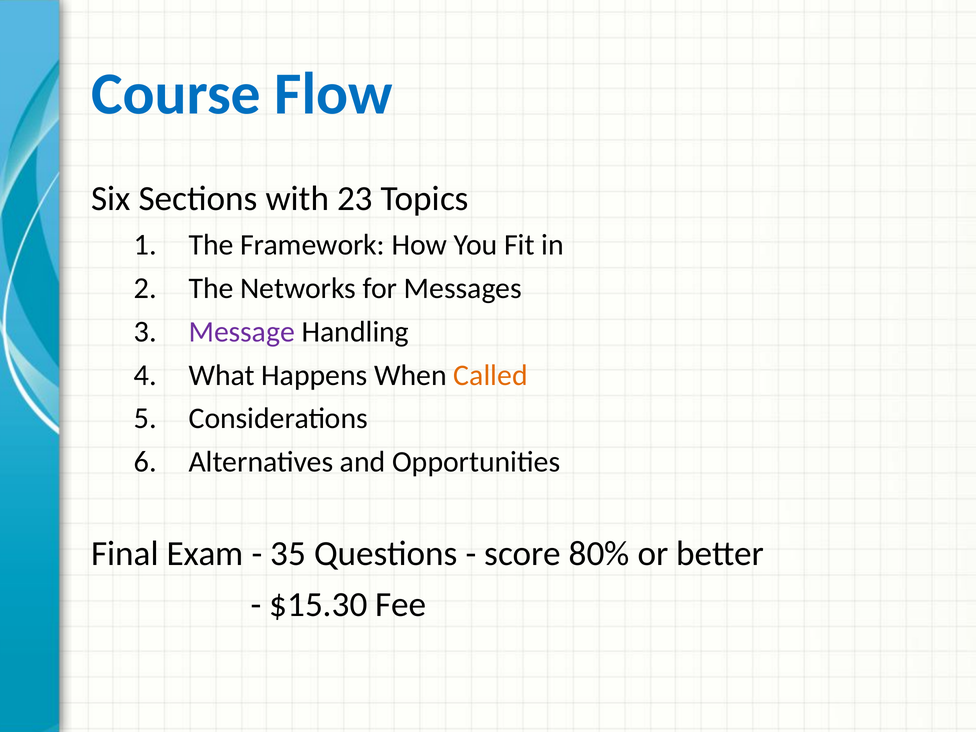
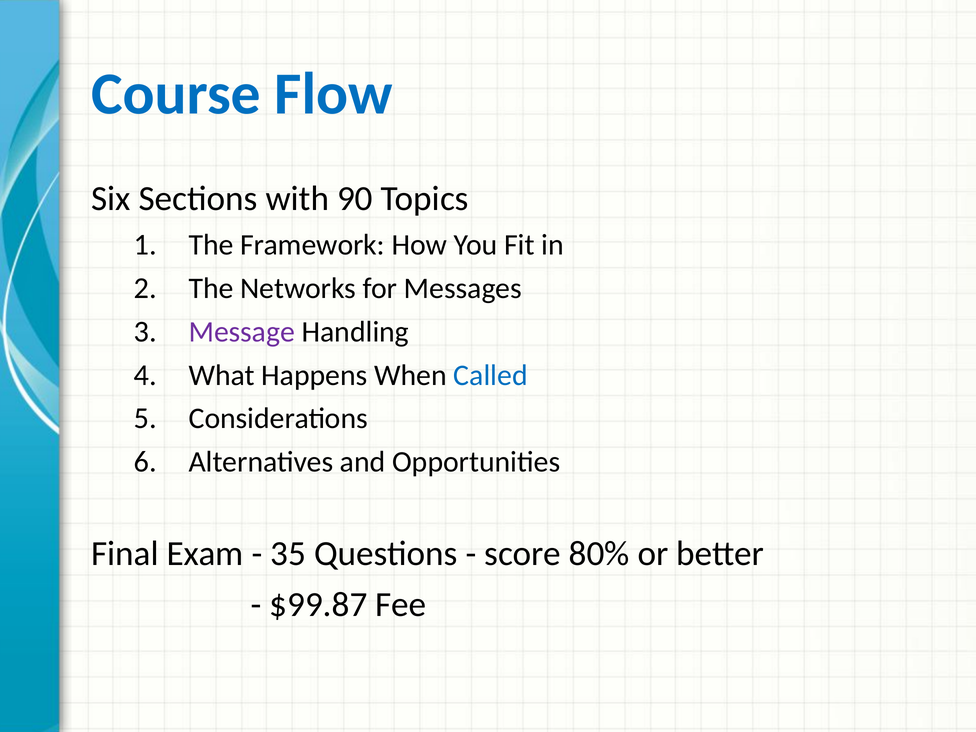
23: 23 -> 90 (355, 199)
Called colour: orange -> blue (491, 375)
$15.30: $15.30 -> $99.87 (318, 604)
